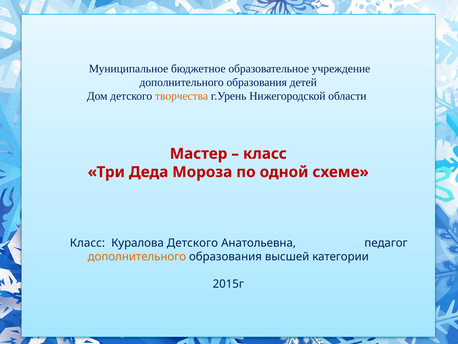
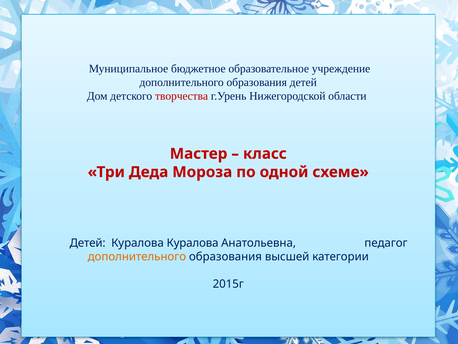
творчества colour: orange -> red (182, 96)
Класс: Класс -> Детей (88, 243)
Куралова Детского: Детского -> Куралова (193, 243)
